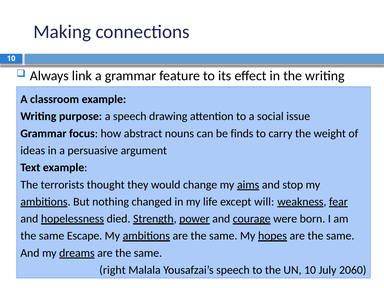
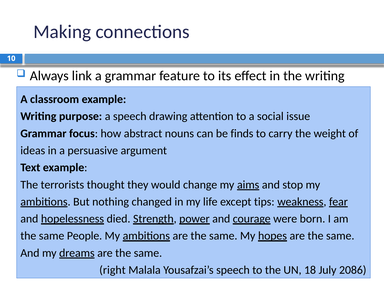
will: will -> tips (264, 202)
Escape: Escape -> People (85, 236)
UN 10: 10 -> 18 (310, 270)
2060: 2060 -> 2086 (353, 270)
